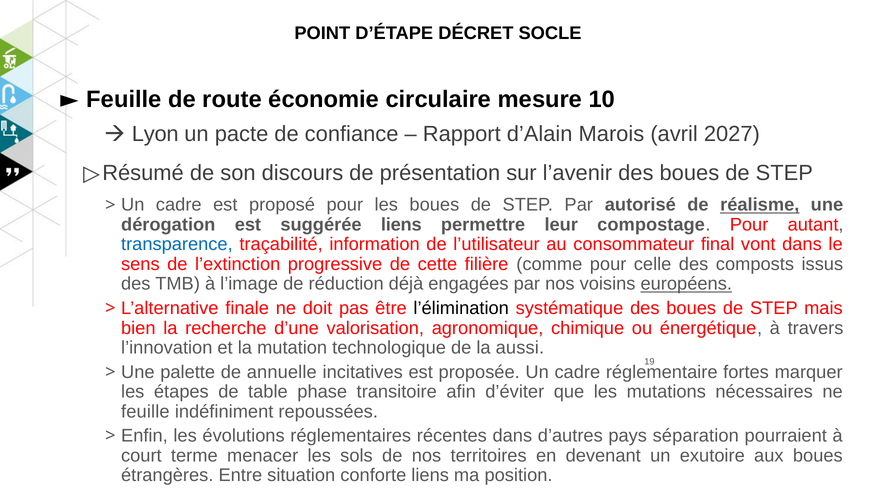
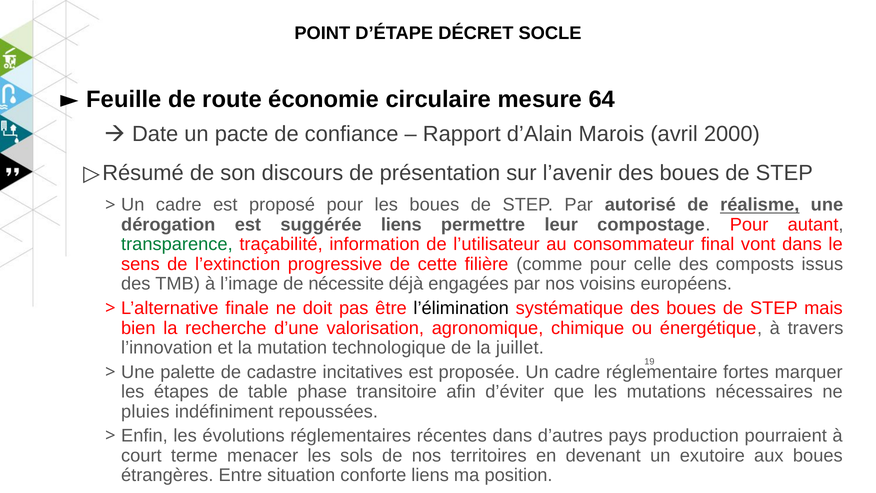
10: 10 -> 64 (602, 99)
Lyon: Lyon -> Date (155, 134)
2027: 2027 -> 2000 (732, 134)
transparence colour: blue -> green (177, 244)
réduction: réduction -> nécessite (346, 284)
européens underline: present -> none (686, 284)
aussi: aussi -> juillet (520, 348)
annuelle: annuelle -> cadastre (282, 372)
feuille: feuille -> pluies (145, 411)
séparation: séparation -> production (696, 436)
